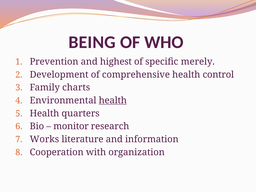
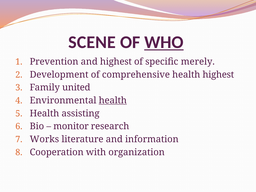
BEING: BEING -> SCENE (92, 42)
WHO underline: none -> present (164, 42)
health control: control -> highest (218, 75)
charts: charts -> united (76, 87)
quarters: quarters -> assisting (81, 113)
